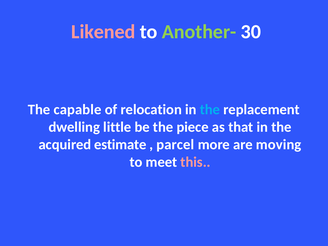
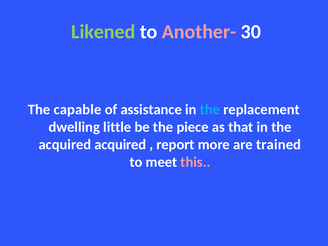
Likened colour: pink -> light green (103, 32)
Another- colour: light green -> pink (199, 32)
relocation: relocation -> assistance (151, 110)
acquired estimate: estimate -> acquired (120, 145)
parcel: parcel -> report (175, 145)
moving: moving -> trained (279, 145)
